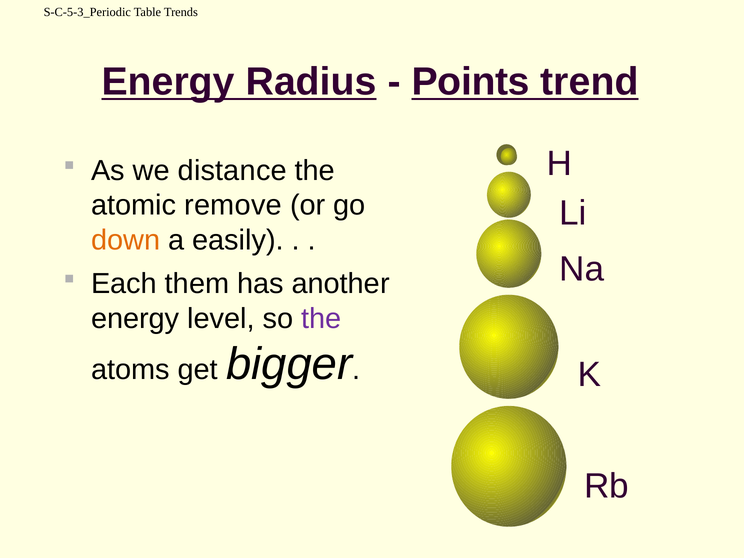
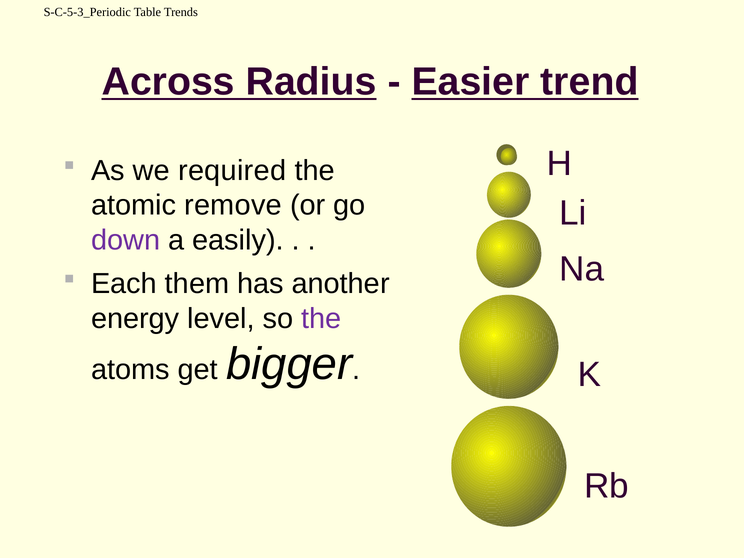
Energy: Energy -> Across (168, 82)
Points: Points -> Easier (471, 82)
distance: distance -> required (232, 171)
down colour: orange -> purple (126, 240)
